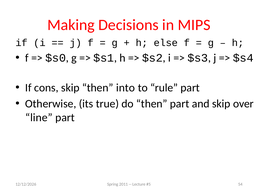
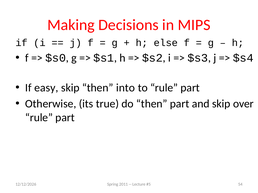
cons: cons -> easy (46, 88)
line: line -> rule (39, 118)
